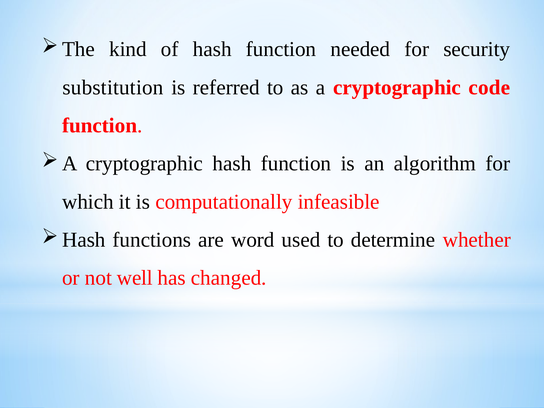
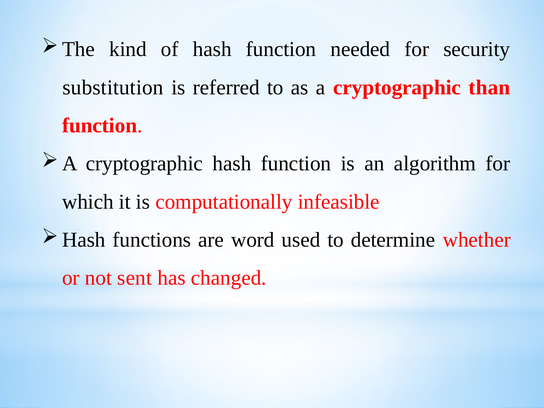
code: code -> than (489, 87)
well: well -> sent (135, 278)
